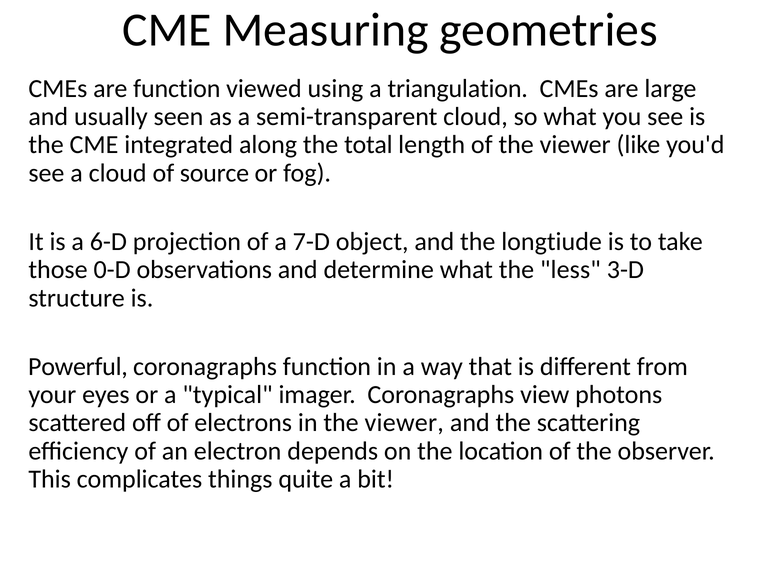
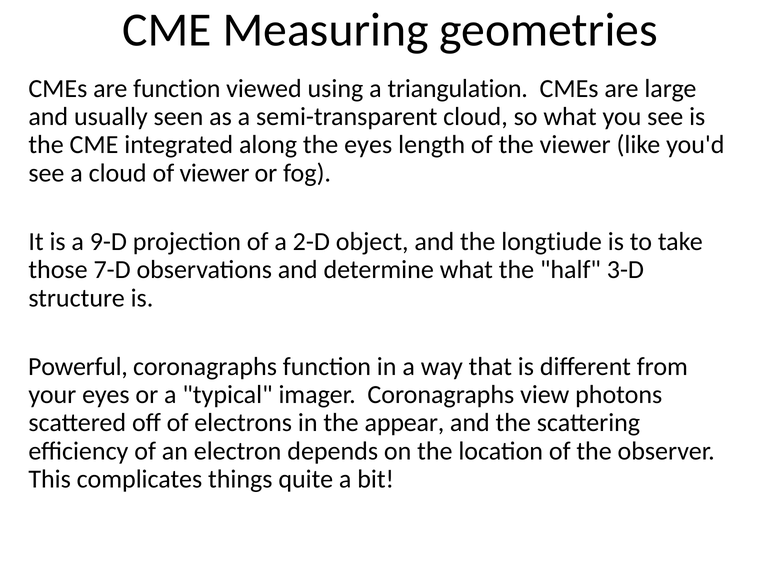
the total: total -> eyes (368, 145)
of source: source -> viewer (214, 173)
6-D: 6-D -> 9-D (108, 242)
7-D: 7-D -> 2-D (311, 242)
0-D: 0-D -> 7-D (112, 270)
less: less -> half (570, 270)
in the viewer: viewer -> appear (404, 423)
